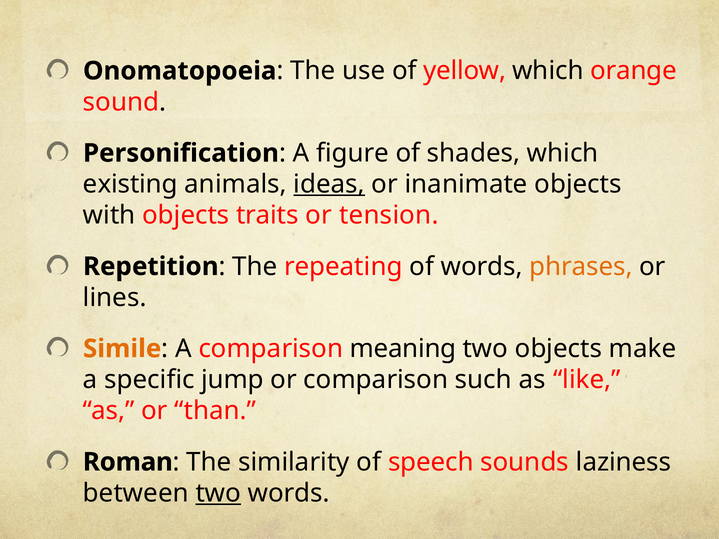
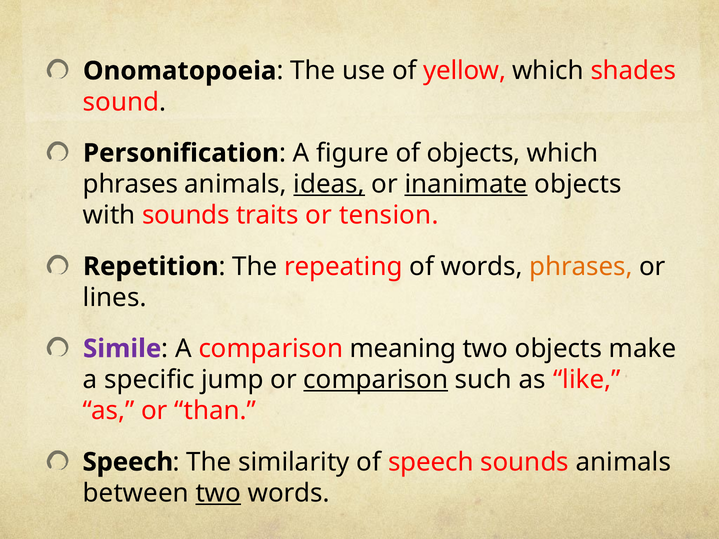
orange: orange -> shades (633, 71)
of shades: shades -> objects (474, 153)
existing: existing -> phrases (130, 184)
inanimate underline: none -> present (466, 184)
with objects: objects -> sounds (186, 215)
Simile colour: orange -> purple (122, 349)
comparison underline: none -> present (376, 380)
Roman: Roman -> Speech (128, 462)
sounds laziness: laziness -> animals (623, 462)
